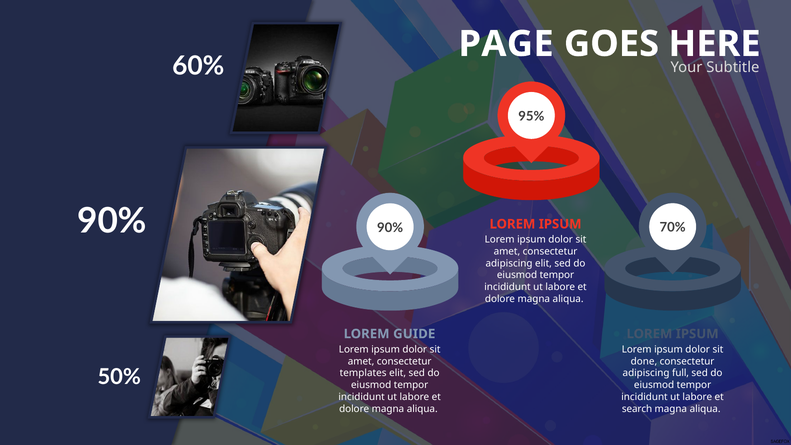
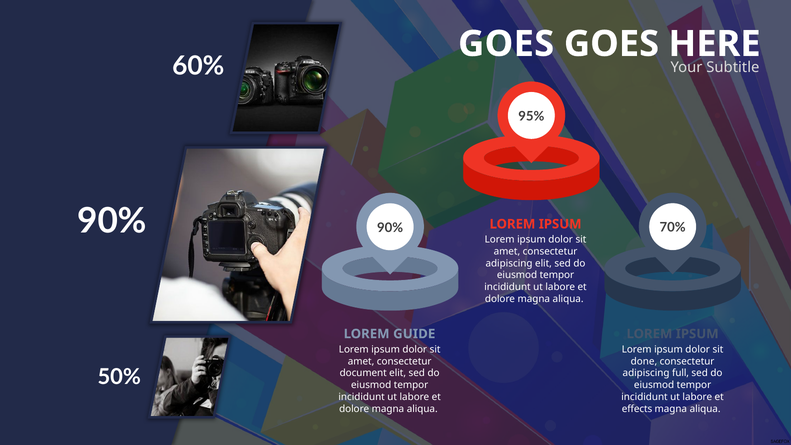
PAGE: PAGE -> GOES (506, 44)
templates: templates -> document (363, 373)
search: search -> effects (637, 409)
